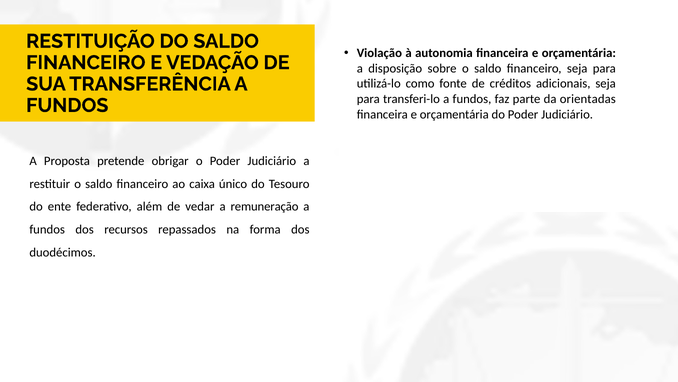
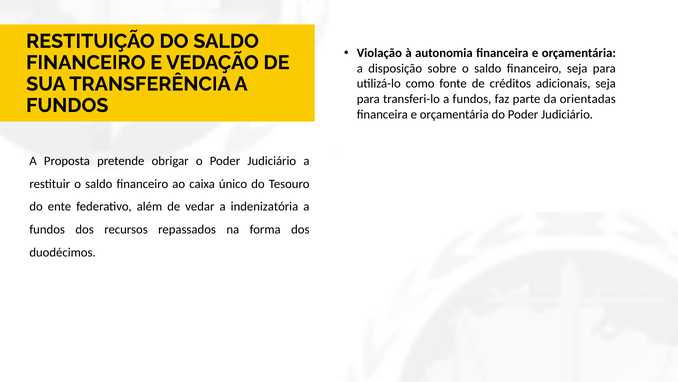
remuneração: remuneração -> indenizatória (264, 206)
